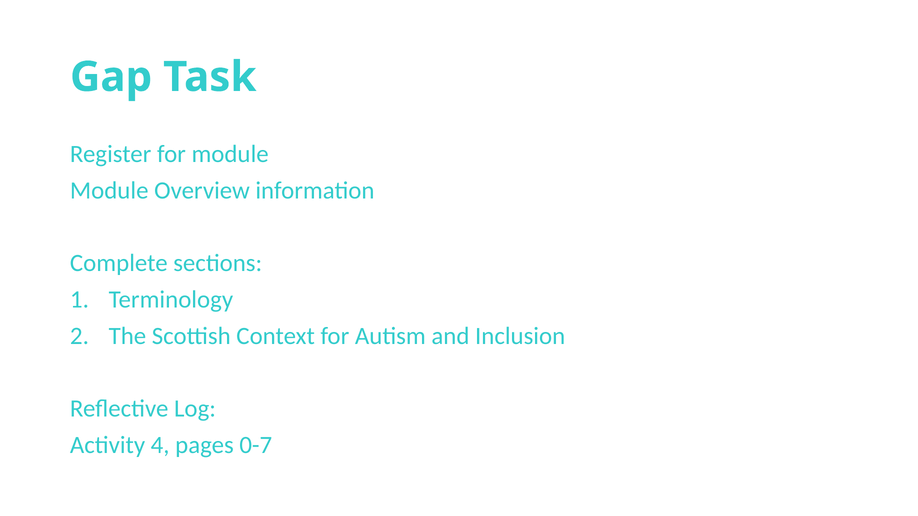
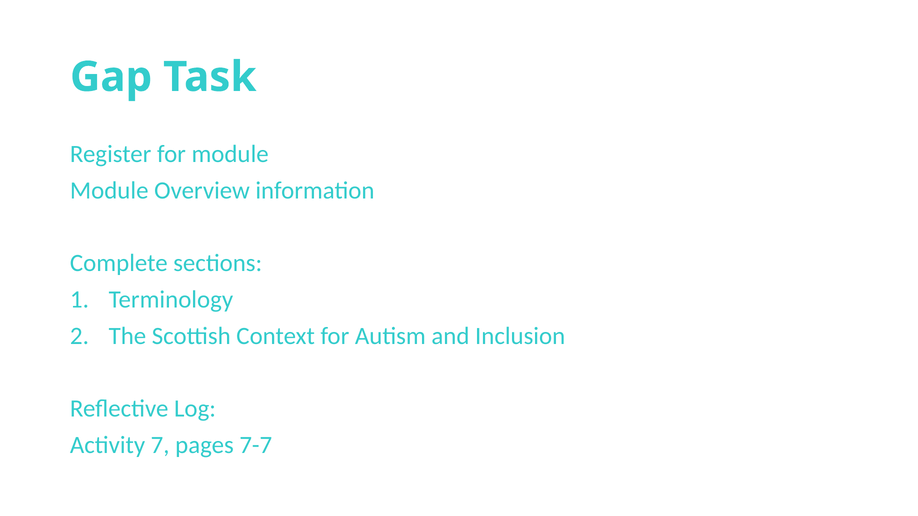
4: 4 -> 7 (160, 445)
0-7: 0-7 -> 7-7 (256, 445)
